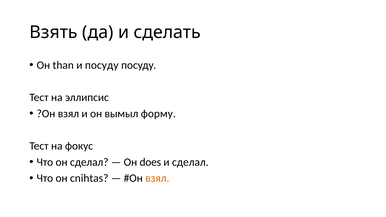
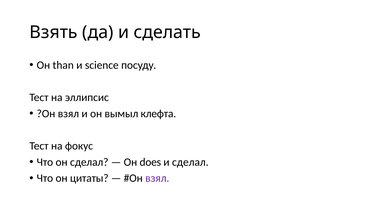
и посуду: посуду -> science (102, 65)
форму: форму -> клефта (158, 114)
cnihtas: cnihtas -> цитаты (89, 178)
взял colour: orange -> purple (157, 178)
